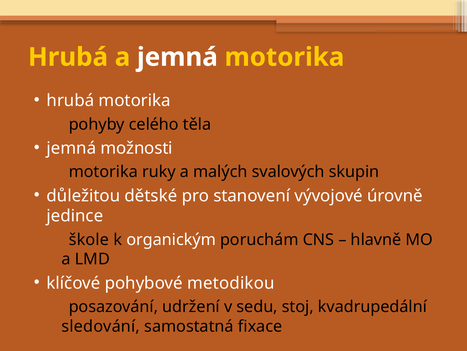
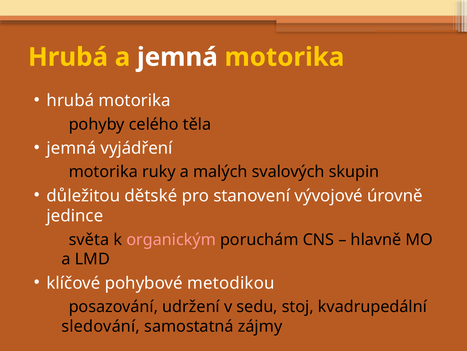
možnosti: možnosti -> vyjádření (137, 148)
škole: škole -> světa (89, 239)
organickým colour: white -> pink (171, 239)
fixace: fixace -> zájmy (260, 326)
